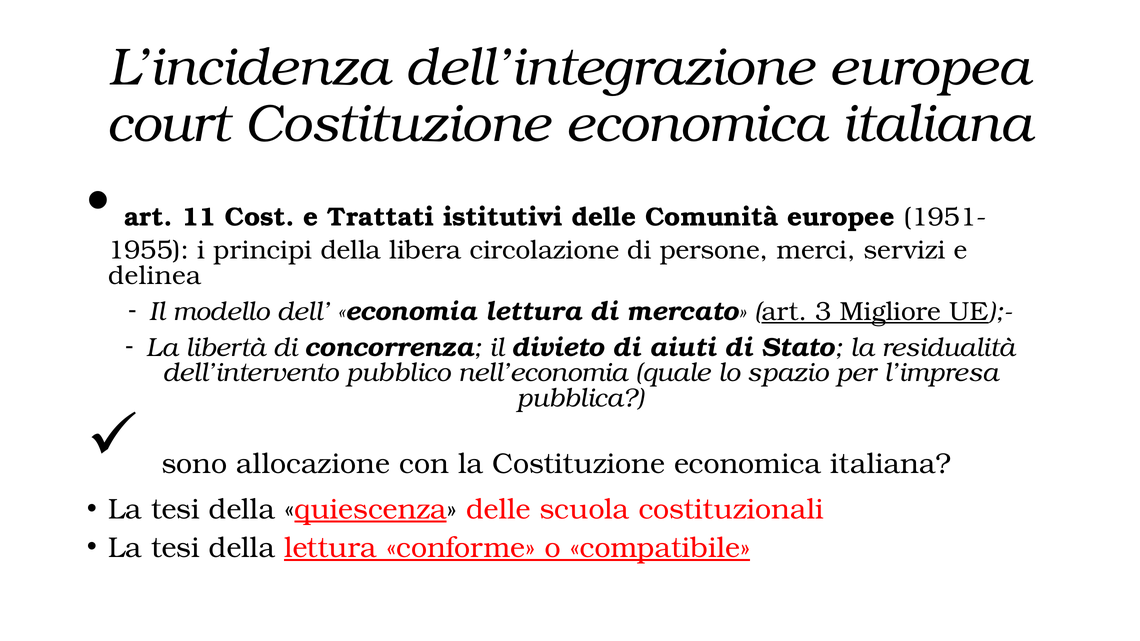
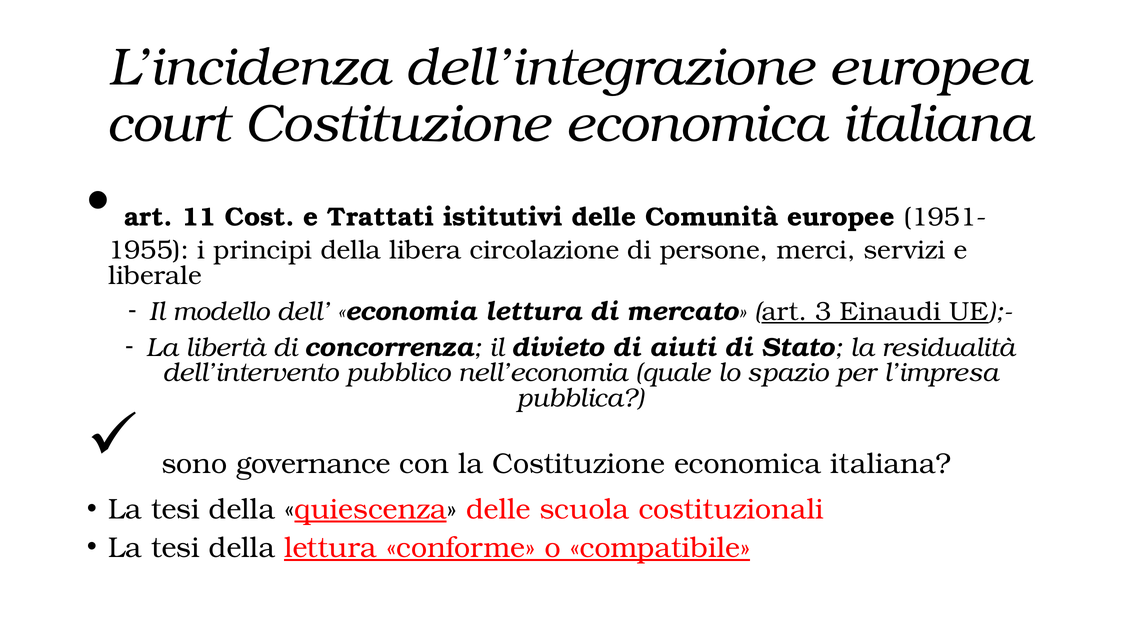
delinea: delinea -> liberale (155, 276)
Migliore: Migliore -> Einaudi (890, 312)
allocazione: allocazione -> governance (313, 464)
